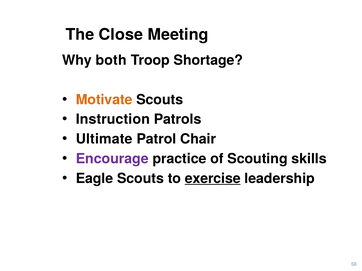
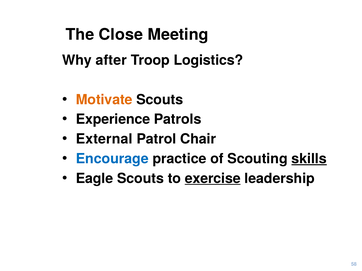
both: both -> after (111, 60)
Shortage: Shortage -> Logistics (208, 60)
Instruction: Instruction -> Experience (113, 120)
Ultimate: Ultimate -> External (104, 139)
Encourage colour: purple -> blue (112, 159)
skills underline: none -> present (309, 159)
